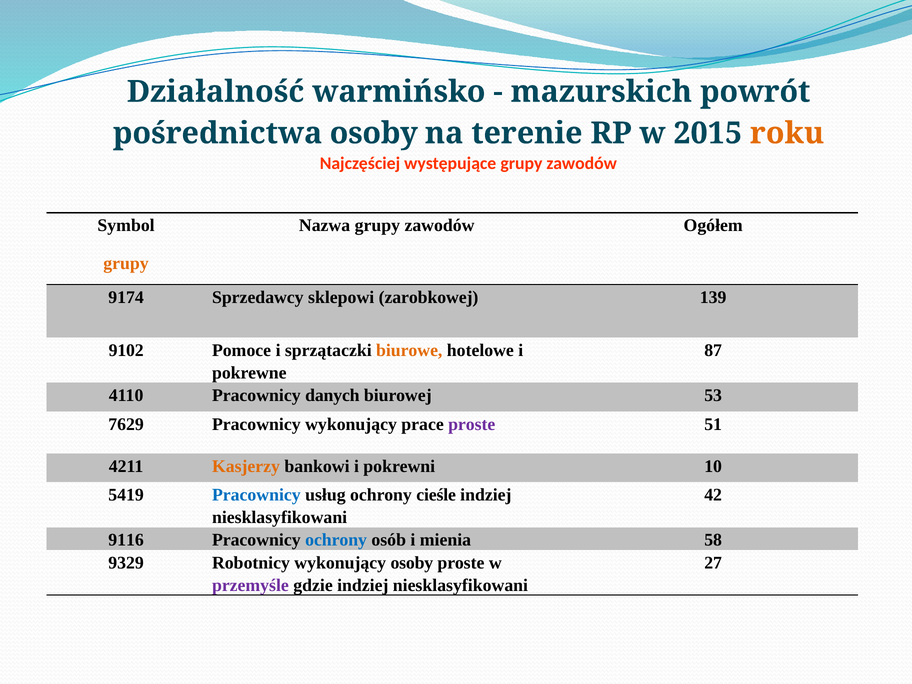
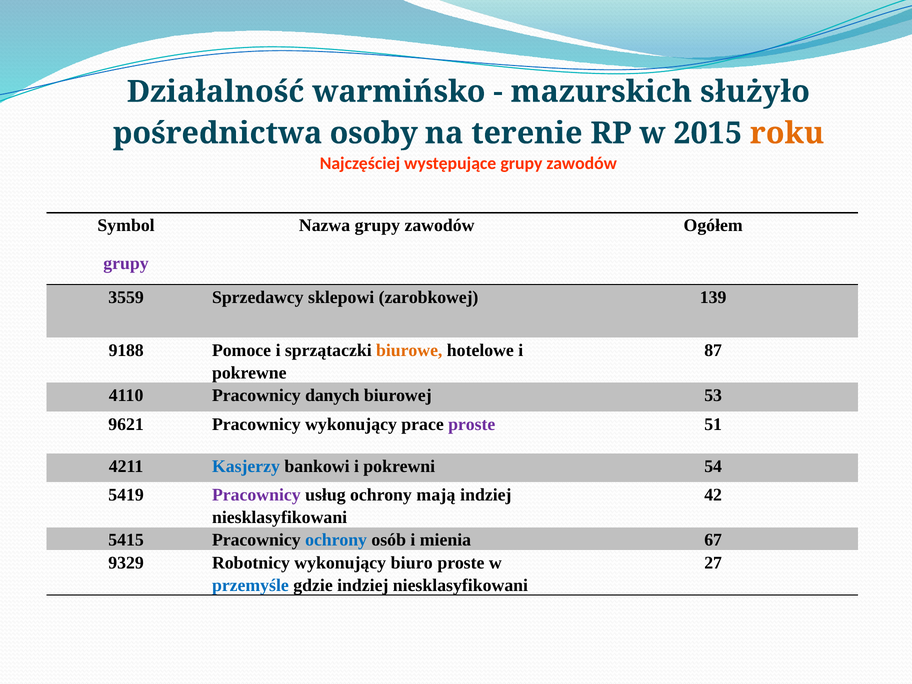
powrót: powrót -> służyło (755, 92)
grupy colour: orange -> purple (126, 263)
9174: 9174 -> 3559 (126, 297)
9102: 9102 -> 9188 (126, 350)
7629: 7629 -> 9621 (126, 424)
Kasjerzy colour: orange -> blue (246, 466)
10: 10 -> 54 (713, 466)
Pracownicy colour: blue -> purple (256, 495)
cieśle: cieśle -> mają (436, 495)
9116: 9116 -> 5415 (126, 540)
58: 58 -> 67 (713, 540)
wykonujący osoby: osoby -> biuro (412, 563)
przemyśle colour: purple -> blue (250, 585)
